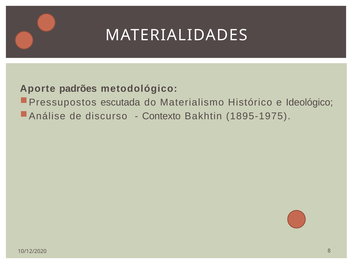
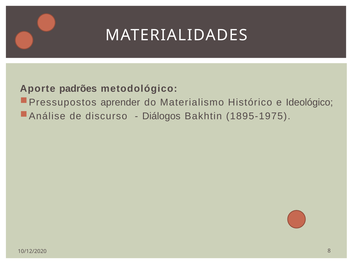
escutada: escutada -> aprender (120, 102)
Contexto: Contexto -> Diálogos (161, 116)
